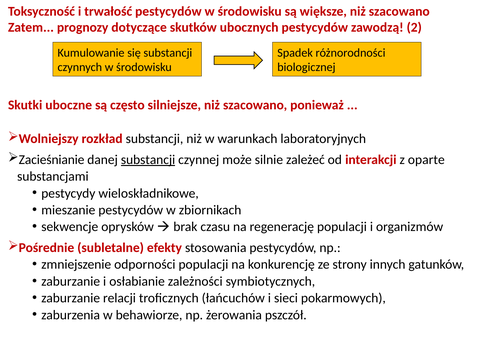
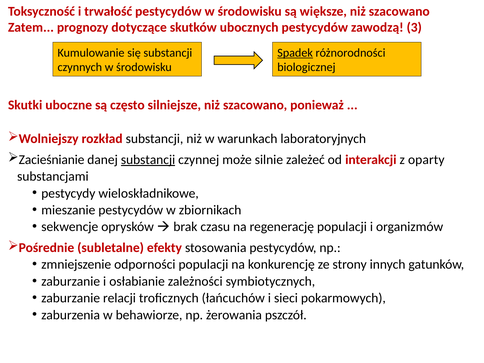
2: 2 -> 3 (414, 28)
Spadek underline: none -> present (295, 53)
oparte: oparte -> oparty (426, 160)
